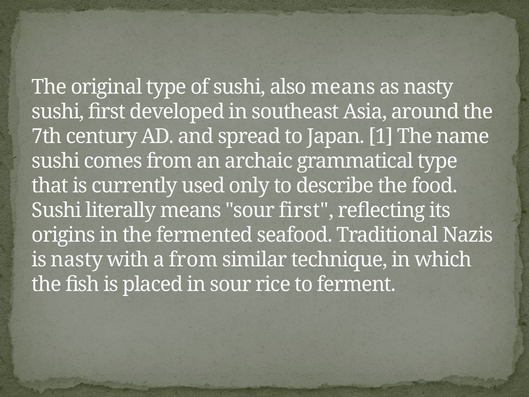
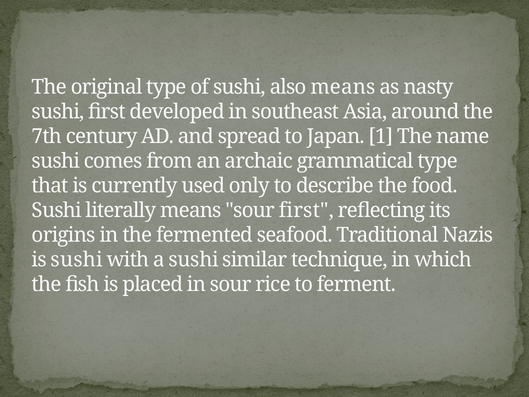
is nasty: nasty -> sushi (77, 259)
a from: from -> sushi (194, 259)
